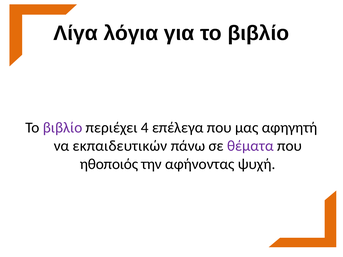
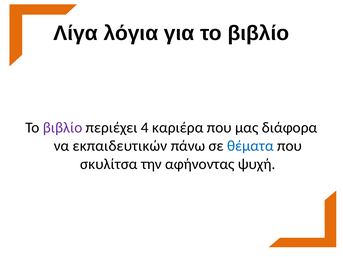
επέλεγα: επέλεγα -> καριέρα (178, 128)
αφηγητή: αφηγητή -> διάφορα (290, 128)
θέματα colour: purple -> blue (250, 146)
ηθοποιός: ηθοποιός -> σκυλίτσα (109, 164)
